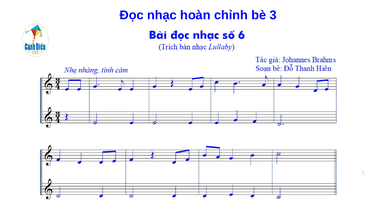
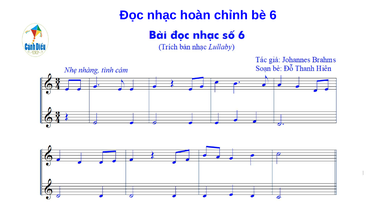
3: 3 -> 6 (273, 15)
